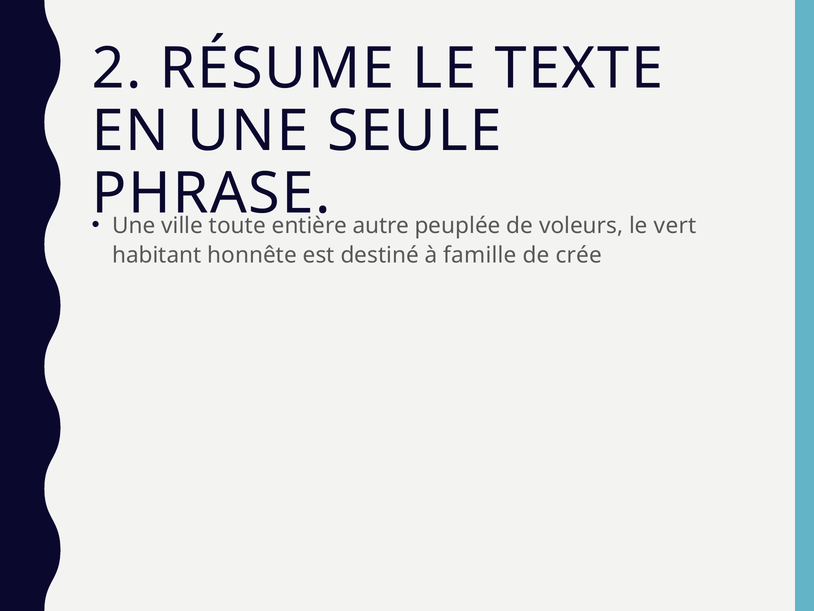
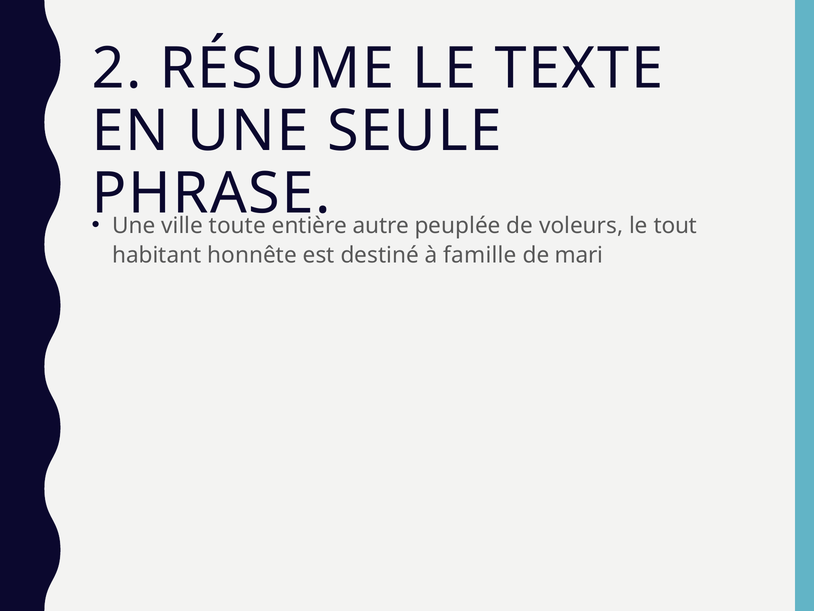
vert: vert -> tout (675, 225)
crée: crée -> mari (579, 255)
